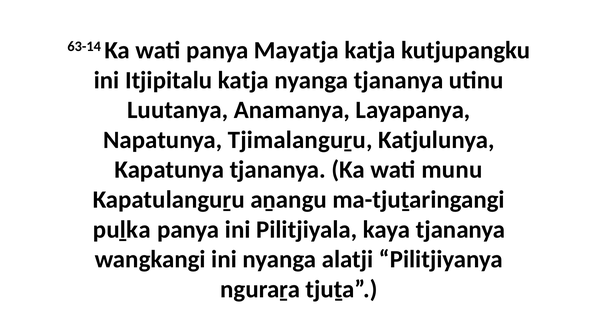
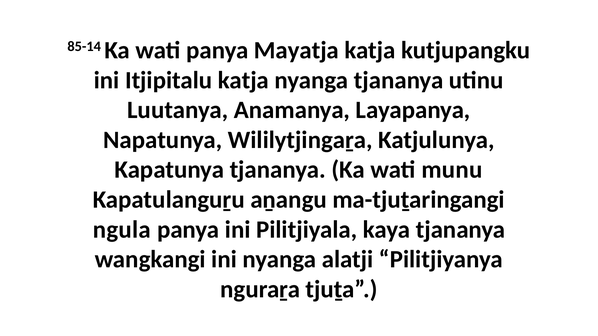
63-14: 63-14 -> 85-14 (84, 46)
Tjimalanguṟu: Tjimalanguṟu -> Wililytjingaṟa (300, 140)
puḻka: puḻka -> ngula (122, 230)
